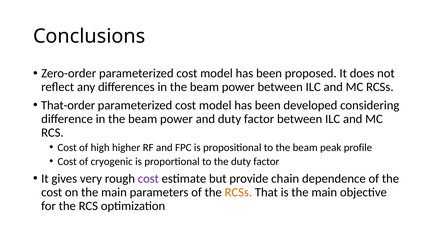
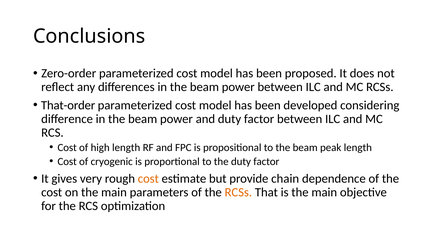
high higher: higher -> length (126, 148)
peak profile: profile -> length (358, 148)
cost colour: purple -> orange (148, 179)
